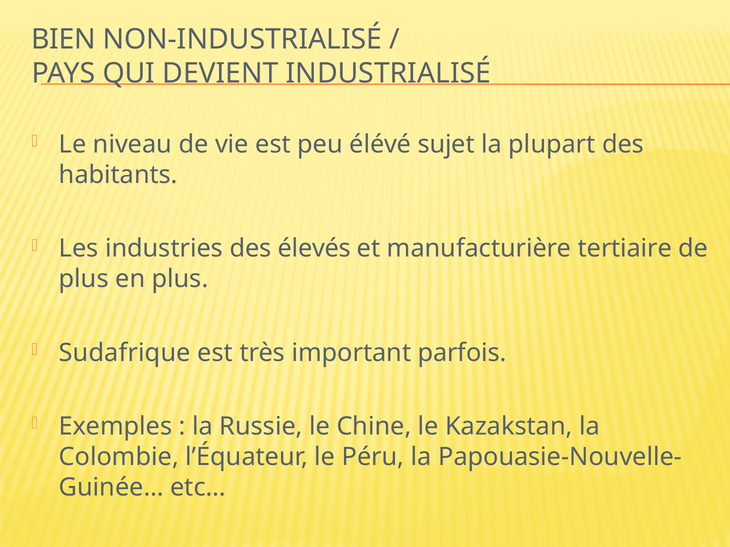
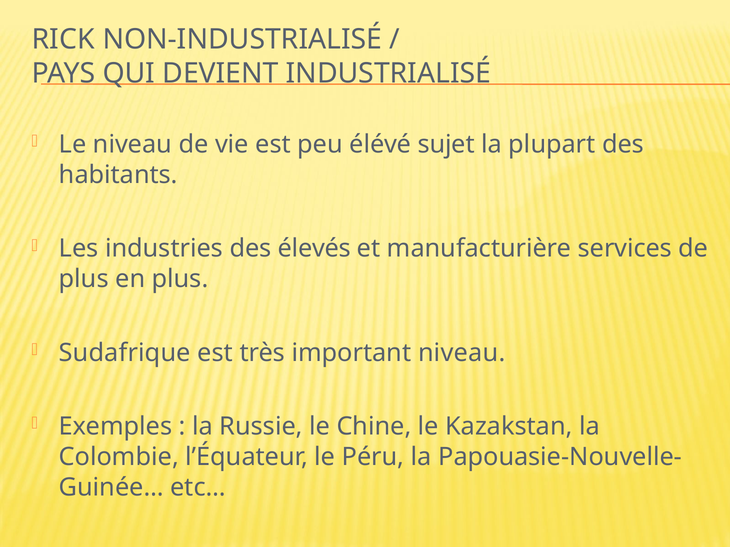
BIEN: BIEN -> RICK (63, 40)
tertiaire: tertiaire -> services (625, 249)
important parfois: parfois -> niveau (462, 353)
